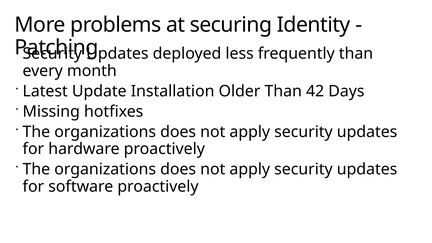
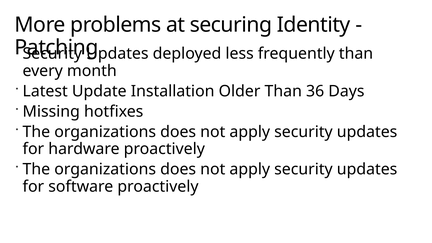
42: 42 -> 36 (315, 91)
